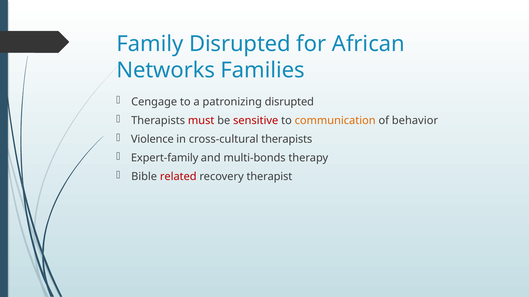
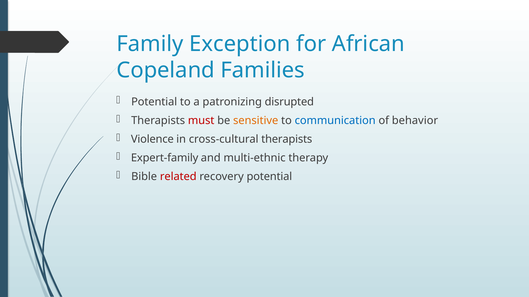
Family Disrupted: Disrupted -> Exception (240, 44)
Networks: Networks -> Copeland (166, 70)
Cengage: Cengage -> Potential (154, 102)
sensitive colour: red -> orange (256, 121)
communication colour: orange -> blue (335, 121)
multi-bonds: multi-bonds -> multi-ethnic (255, 158)
recovery therapist: therapist -> potential (269, 177)
